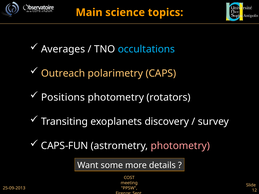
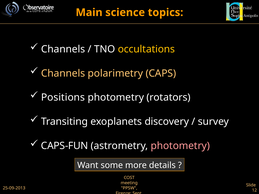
Averages: Averages -> Channels (63, 49)
occultations colour: light blue -> yellow (146, 49)
Outreach: Outreach -> Channels (63, 73)
